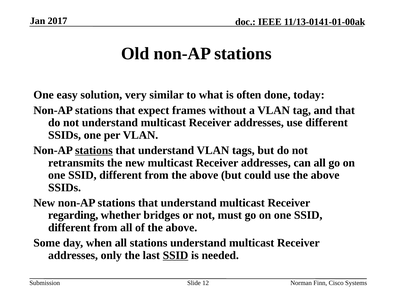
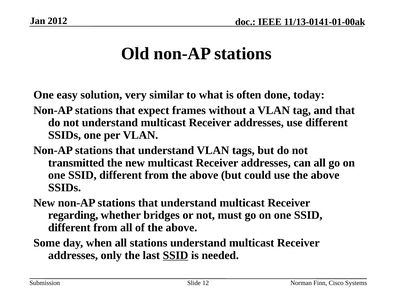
2017: 2017 -> 2012 (57, 21)
stations underline: present -> none (94, 150)
retransmits: retransmits -> transmitted (76, 163)
